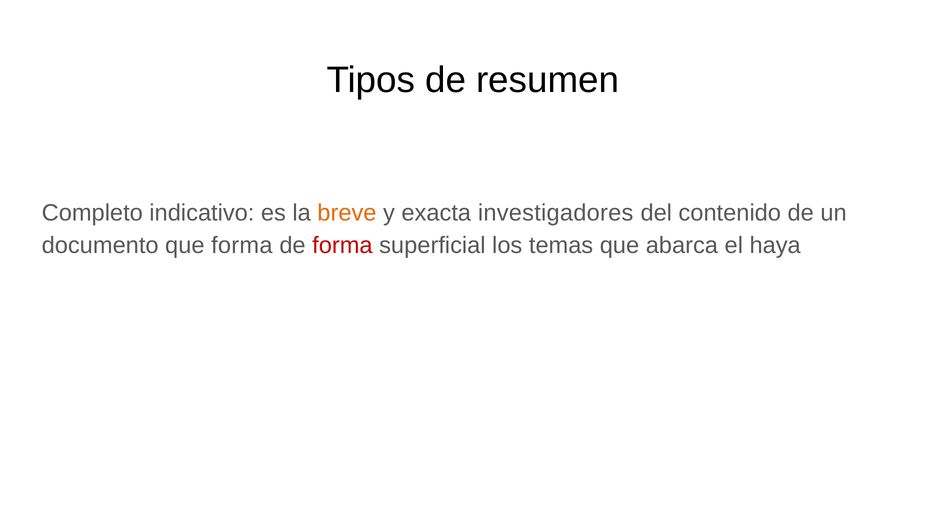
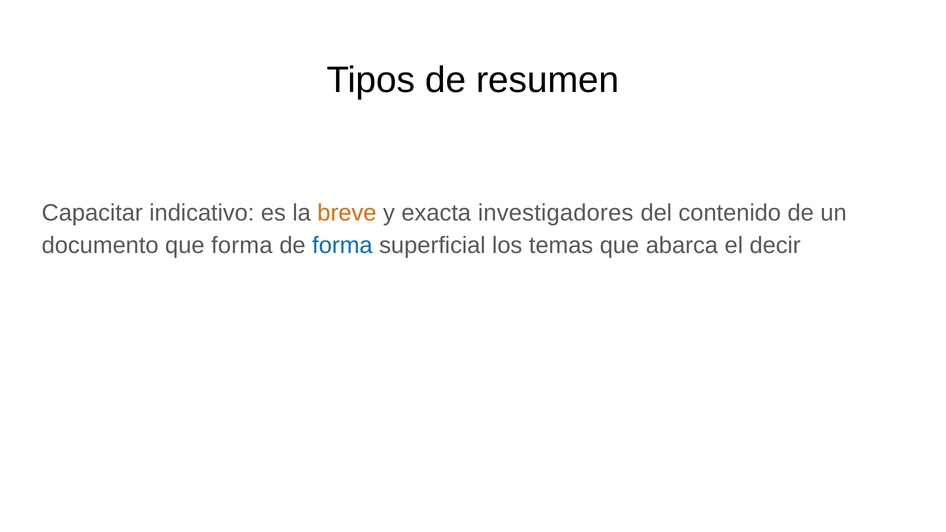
Completo: Completo -> Capacitar (92, 213)
forma colour: red -> blue (342, 246)
haya: haya -> decir (775, 246)
